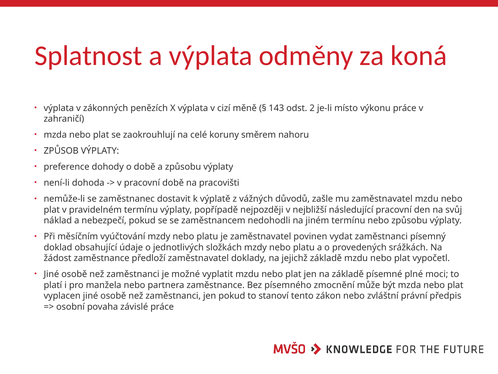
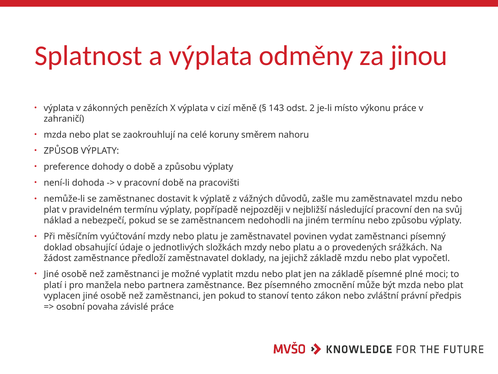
koná: koná -> jinou (419, 56)
